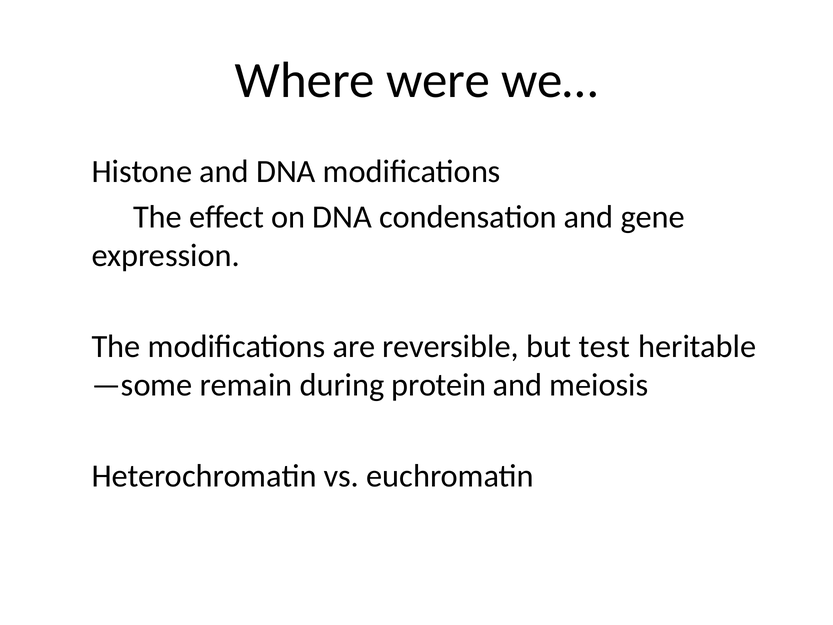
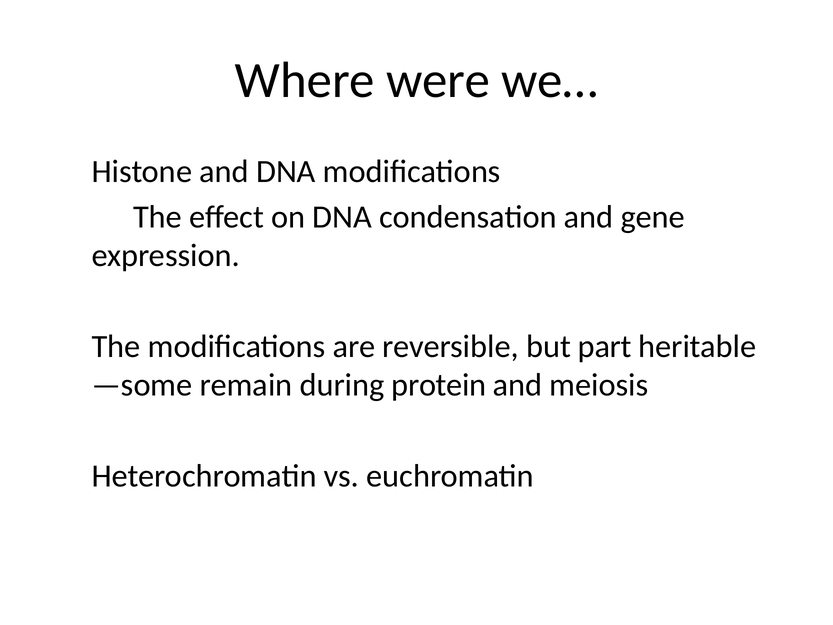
test: test -> part (605, 346)
